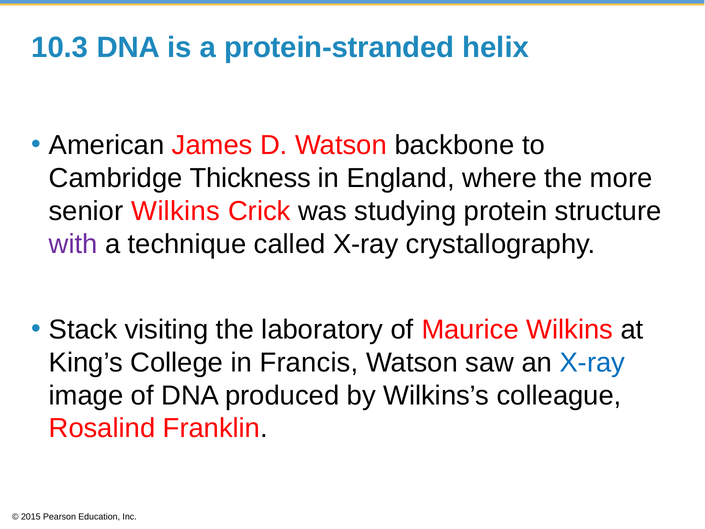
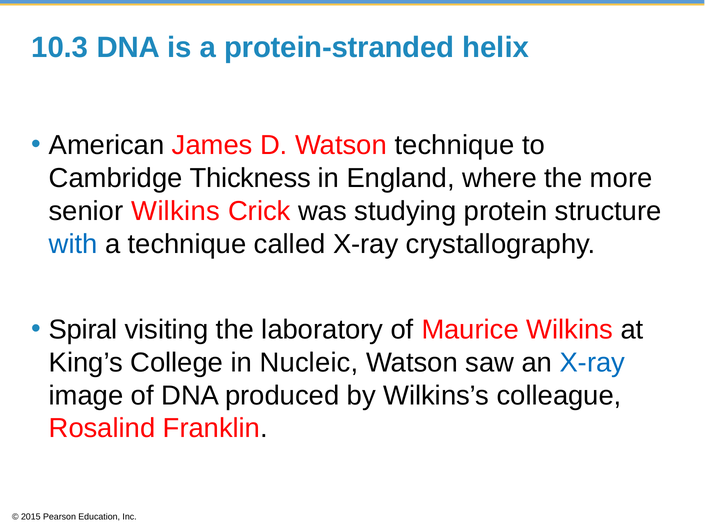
Watson backbone: backbone -> technique (455, 145)
with colour: purple -> blue (73, 244)
Stack: Stack -> Spiral (83, 329)
Francis: Francis -> Nucleic (309, 362)
